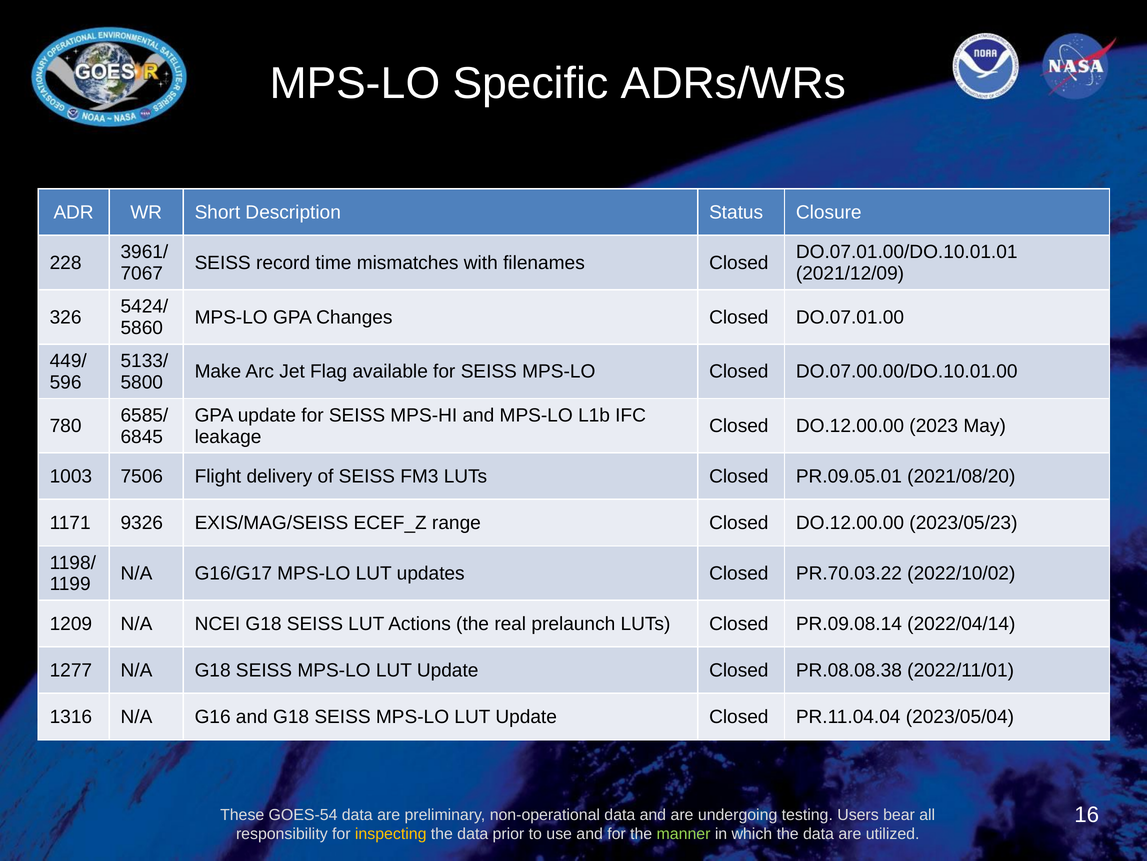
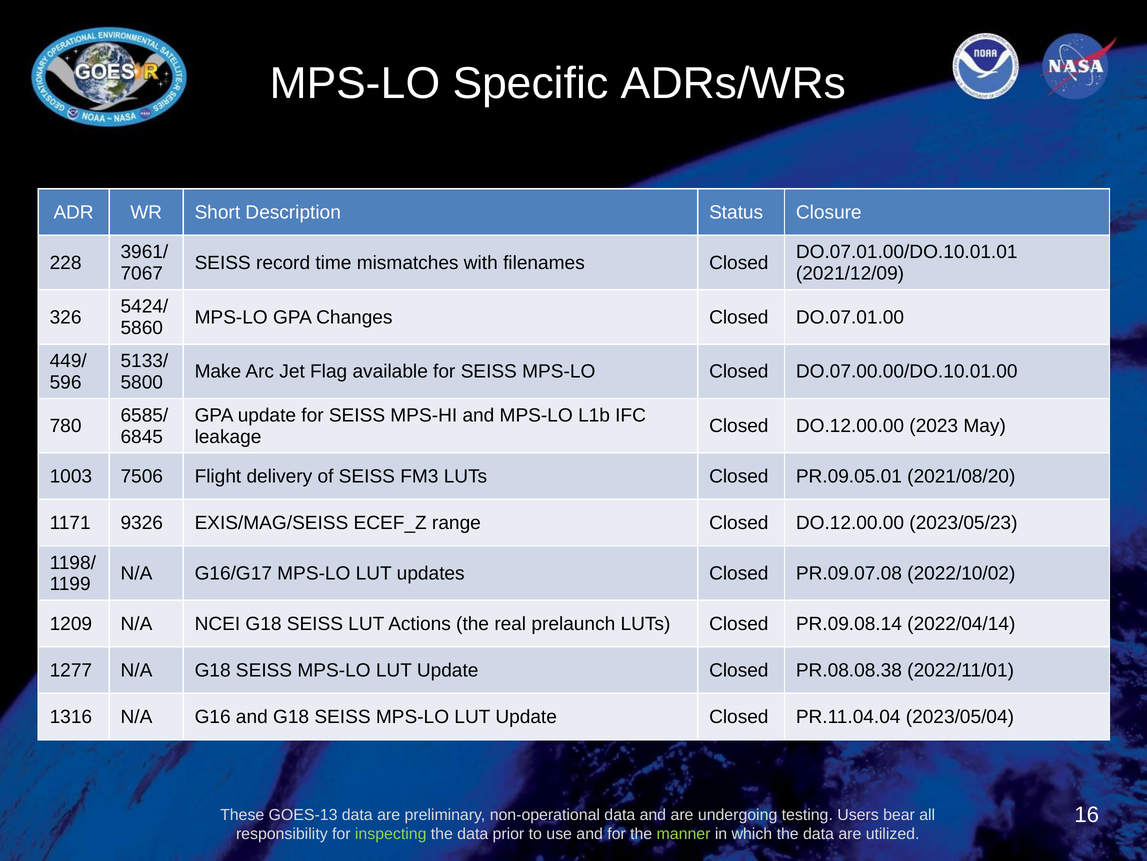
PR.70.03.22: PR.70.03.22 -> PR.09.07.08 (849, 573)
GOES-54: GOES-54 -> GOES-13 (303, 814)
inspecting colour: yellow -> light green (391, 833)
